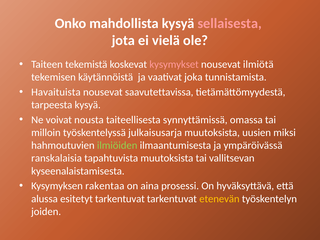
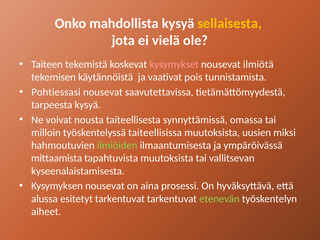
sellaisesta colour: pink -> yellow (230, 23)
joka: joka -> pois (193, 77)
Havaituista: Havaituista -> Pohtiessasi (56, 92)
julkaisusarja: julkaisusarja -> taiteellisissa (155, 133)
ranskalaisia: ranskalaisia -> mittaamista (57, 158)
Kysymyksen rakentaa: rakentaa -> nousevat (105, 186)
etenevän colour: yellow -> light green (219, 199)
joiden: joiden -> aiheet (46, 212)
